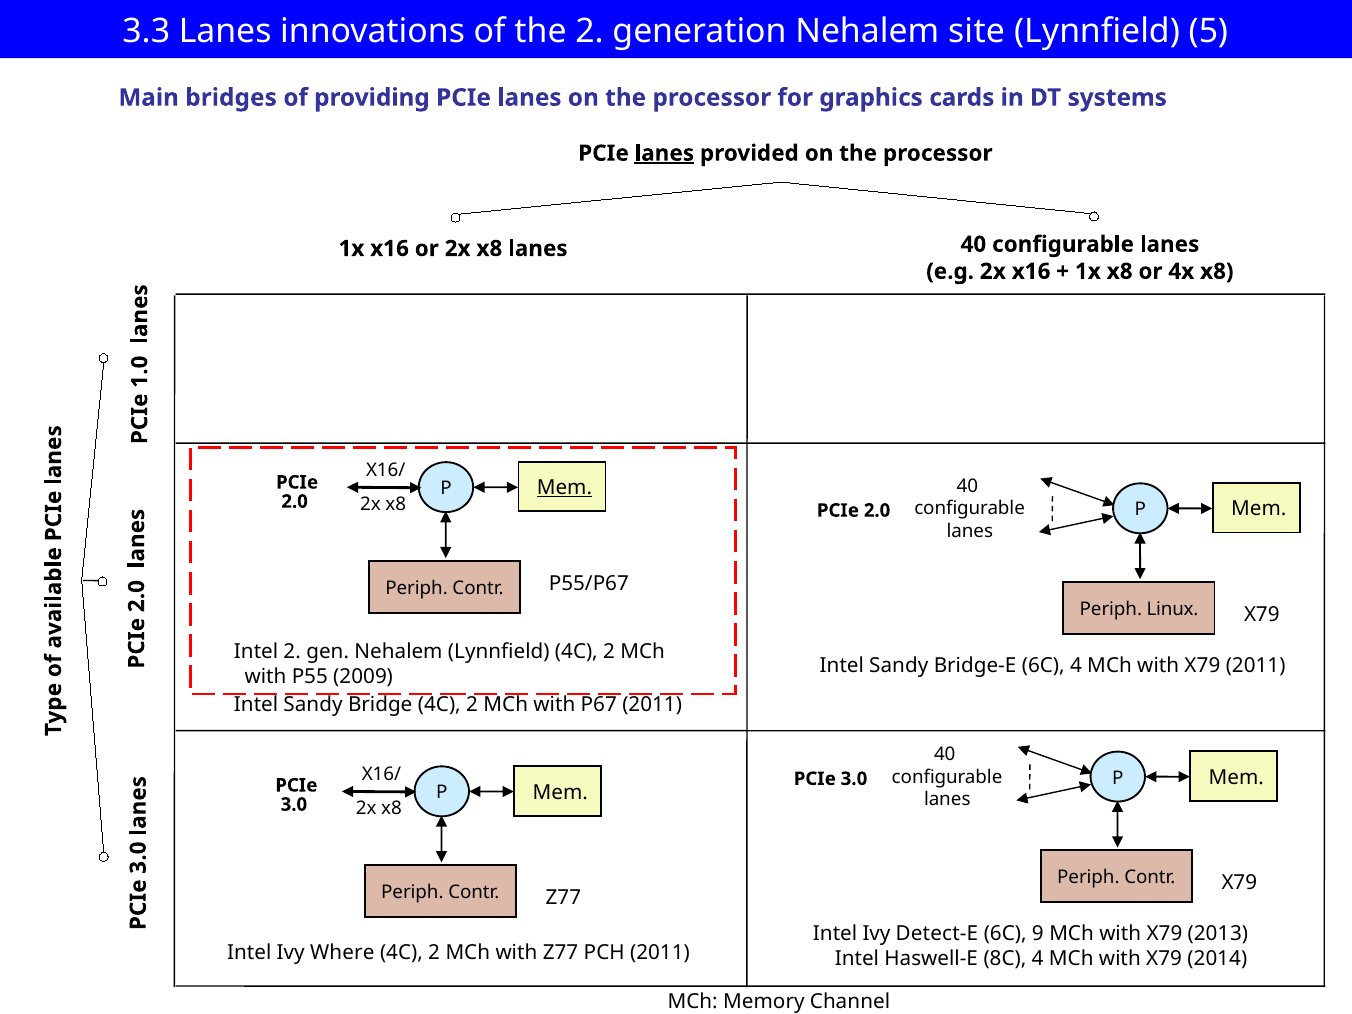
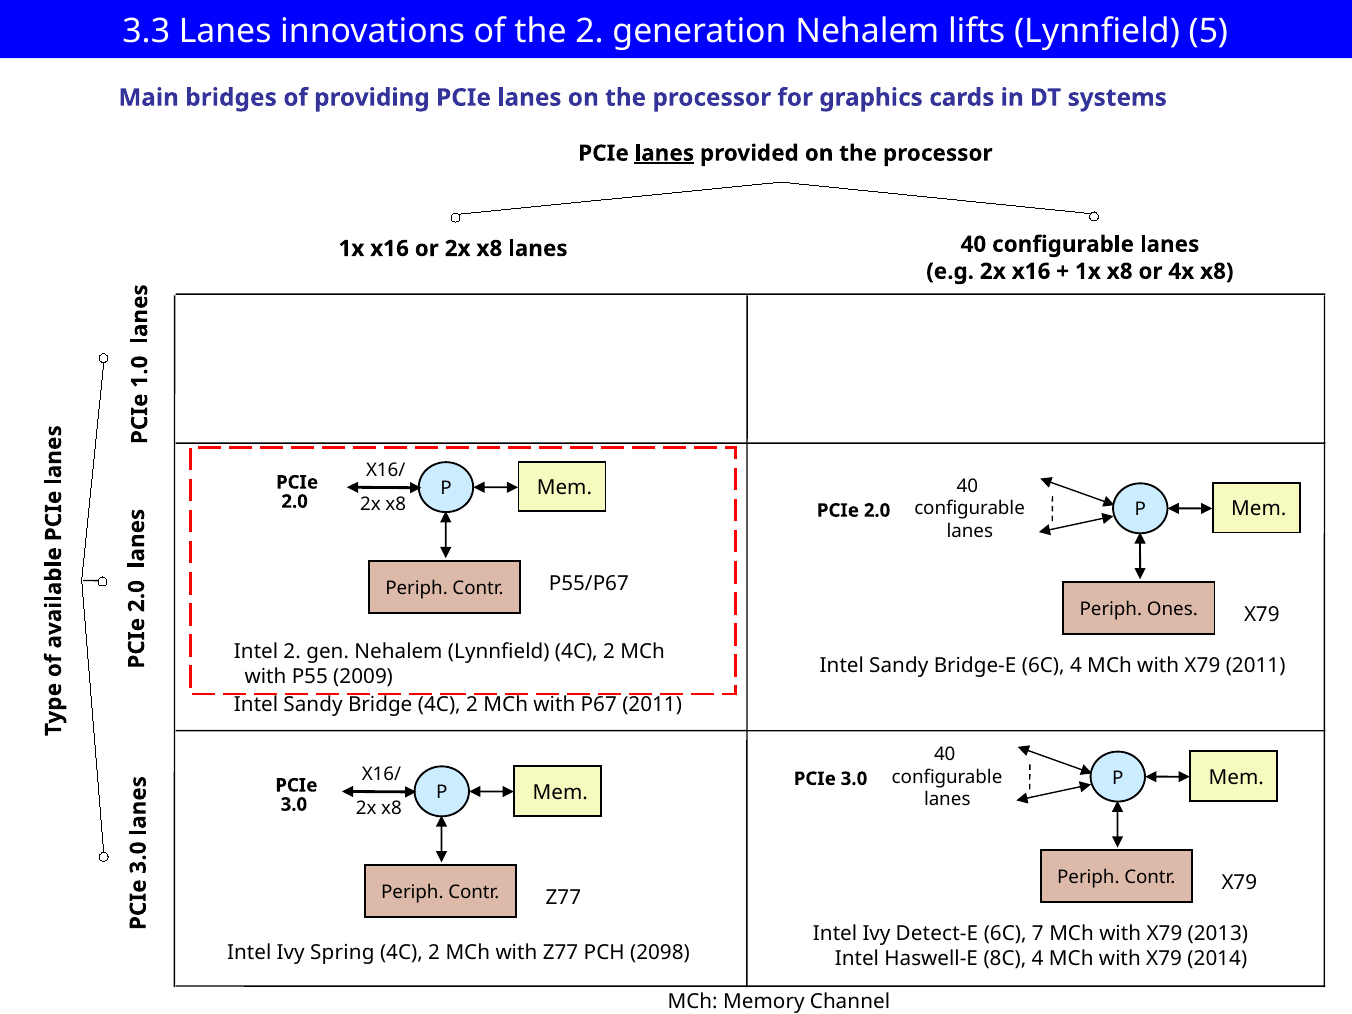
site: site -> lifts (977, 31)
Mem underline: present -> none (564, 488)
Linux: Linux -> Ones (1172, 609)
9: 9 -> 7 (1038, 934)
Where: Where -> Spring (342, 953)
PCH 2011: 2011 -> 2098 (660, 953)
